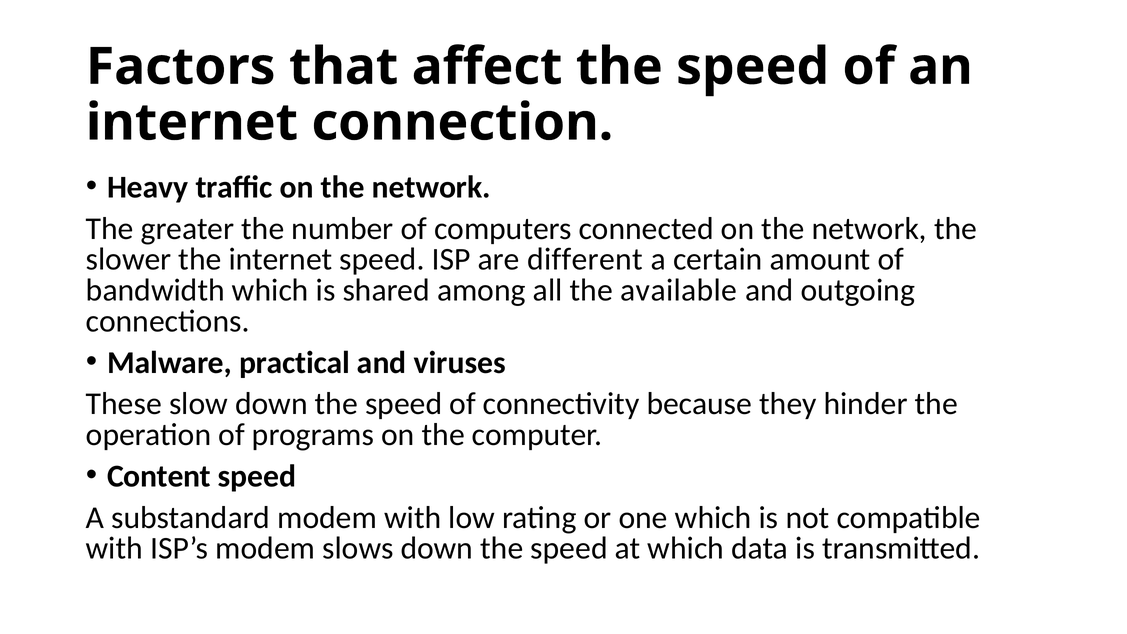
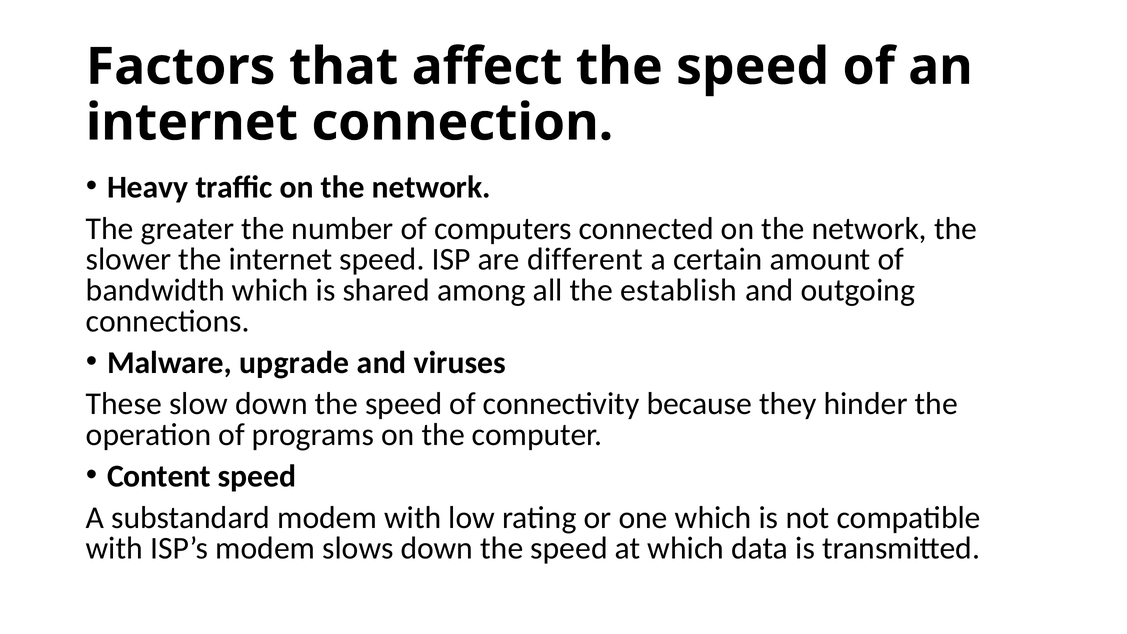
available: available -> establish (679, 290)
practical: practical -> upgrade (294, 363)
